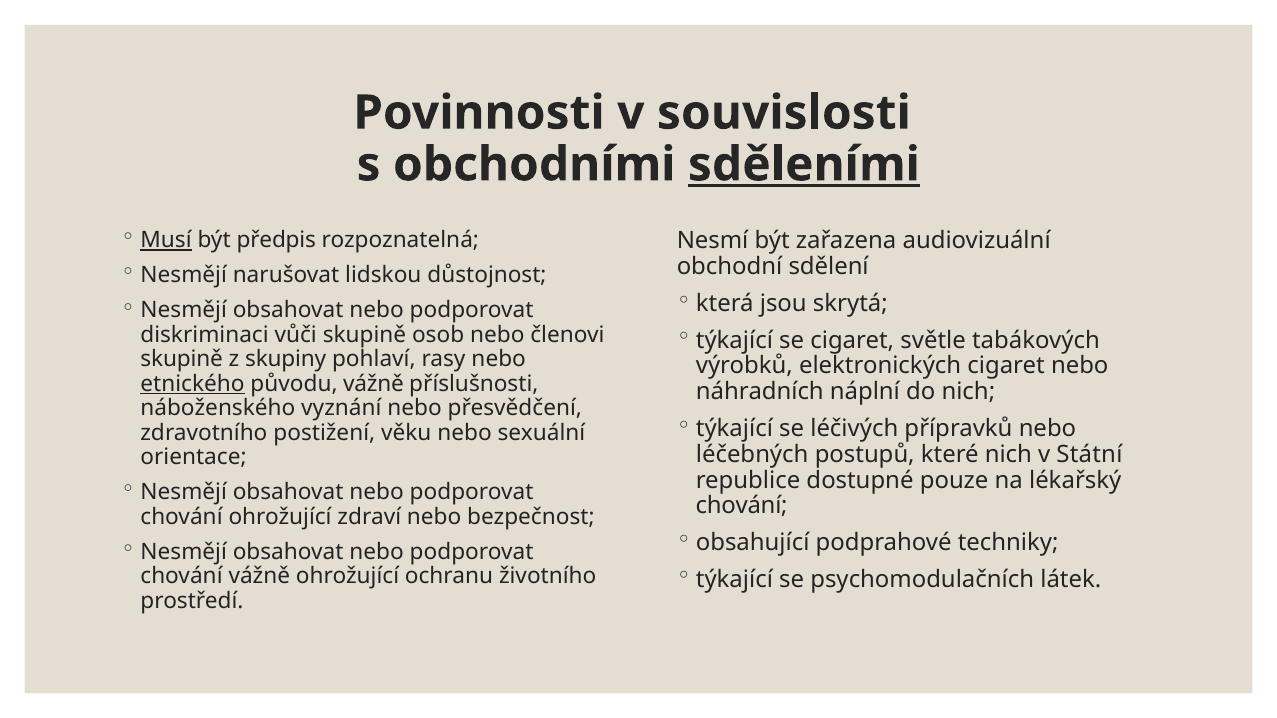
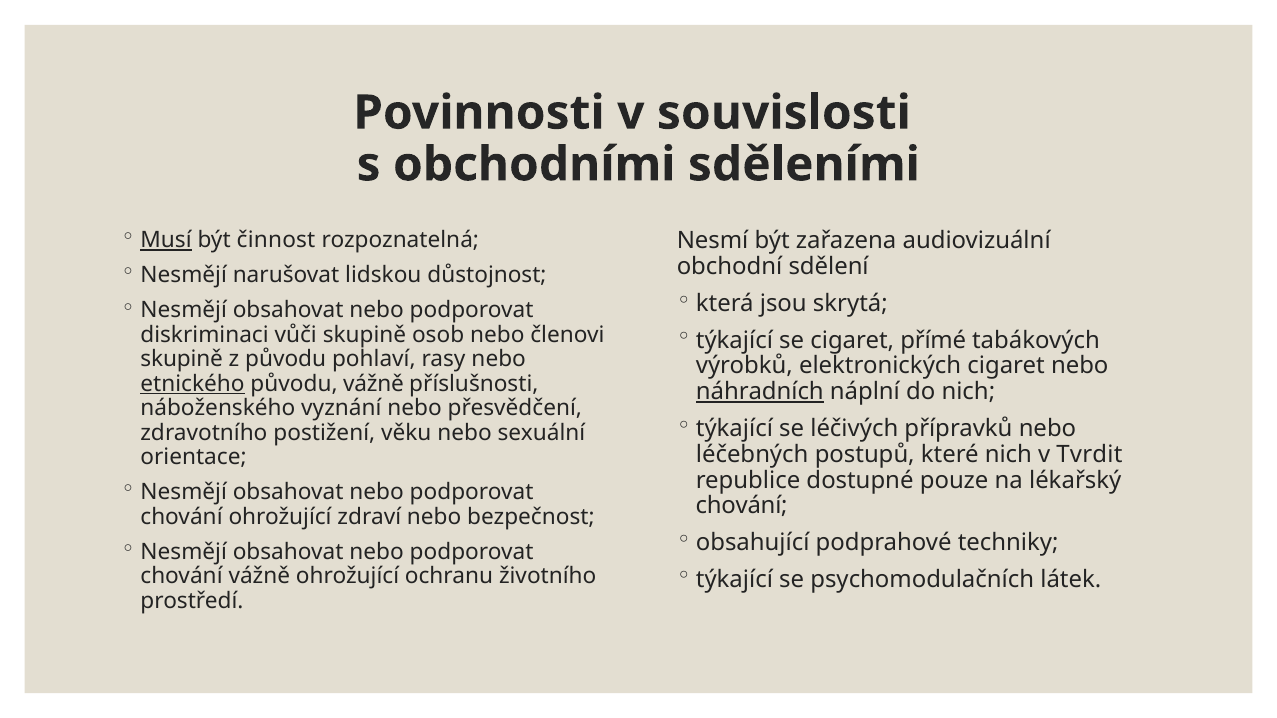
sděleními underline: present -> none (804, 165)
předpis: předpis -> činnost (276, 240)
světle: světle -> přímé (933, 340)
z skupiny: skupiny -> původu (286, 360)
náhradních underline: none -> present (760, 392)
Státní: Státní -> Tvrdit (1089, 455)
